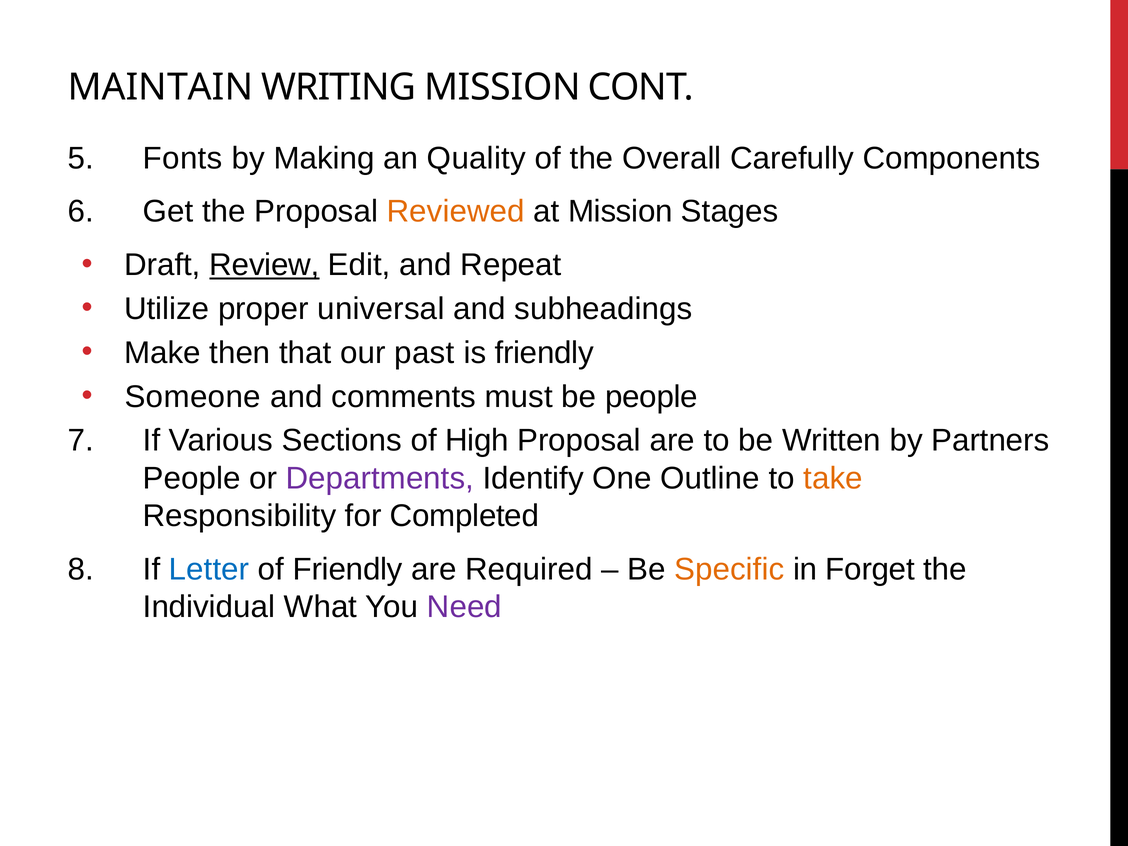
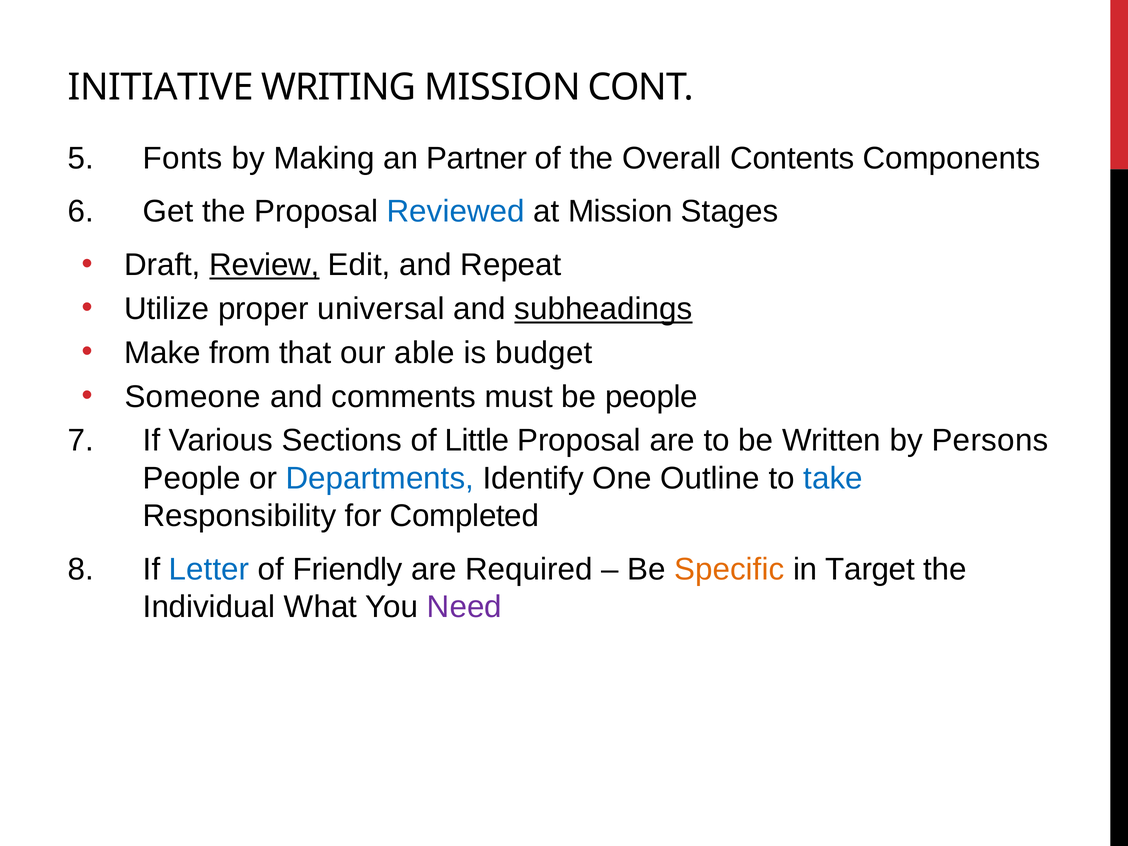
MAINTAIN: MAINTAIN -> INITIATIVE (161, 87)
Quality: Quality -> Partner (477, 158)
Carefully: Carefully -> Contents (792, 158)
Reviewed colour: orange -> blue (456, 212)
subheadings underline: none -> present (603, 309)
then: then -> from (240, 353)
past: past -> able (425, 353)
is friendly: friendly -> budget (544, 353)
High: High -> Little (477, 441)
Partners: Partners -> Persons (990, 441)
Departments colour: purple -> blue (380, 478)
take colour: orange -> blue (833, 478)
Forget: Forget -> Target (870, 569)
